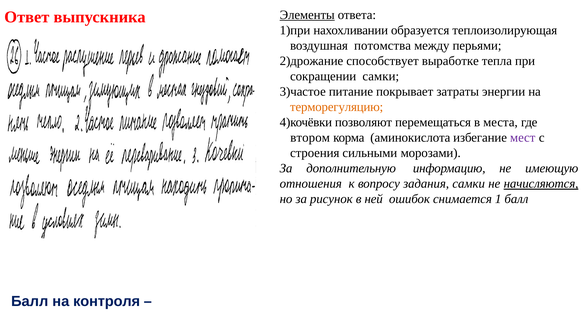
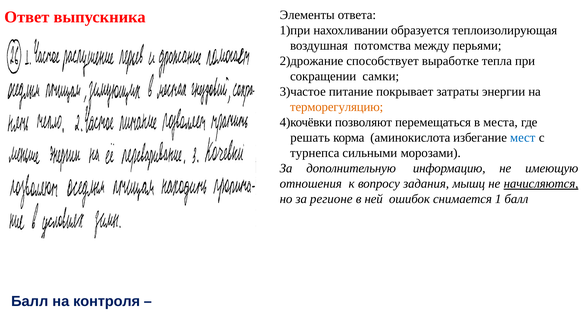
Элементы underline: present -> none (307, 15)
втором: втором -> решать (310, 138)
мест colour: purple -> blue (523, 138)
строения: строения -> турнепса (315, 153)
задания самки: самки -> мышц (469, 184)
рисунок: рисунок -> регионе (331, 199)
